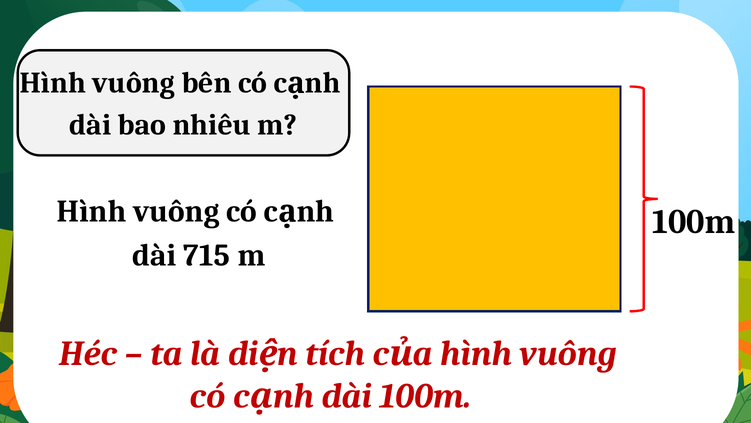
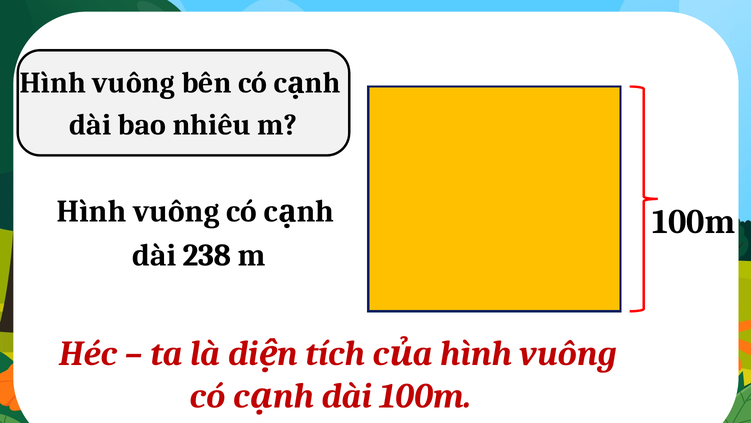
715: 715 -> 238 (207, 255)
